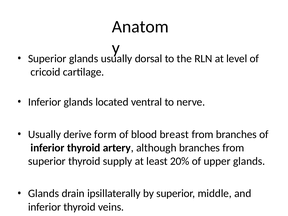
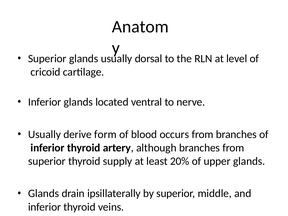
breast: breast -> occurs (174, 134)
